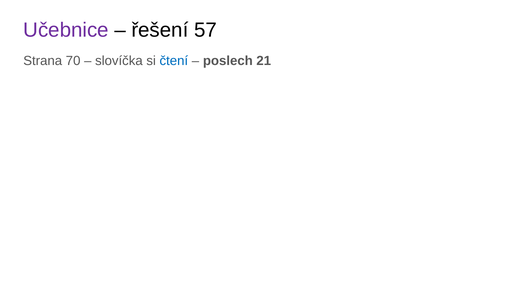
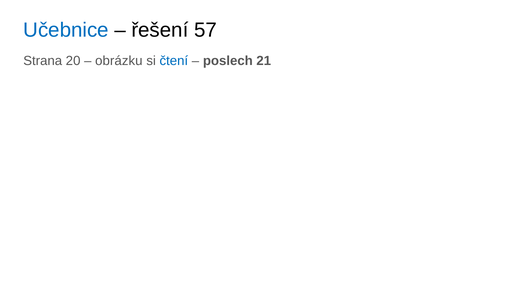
Učebnice colour: purple -> blue (66, 30)
70: 70 -> 20 (73, 61)
slovíčka: slovíčka -> obrázku (119, 61)
